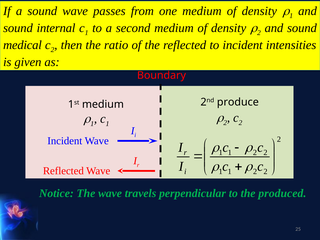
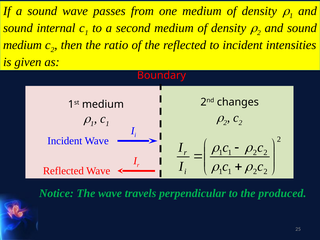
medical: medical -> medium (22, 45)
produce: produce -> changes (238, 102)
